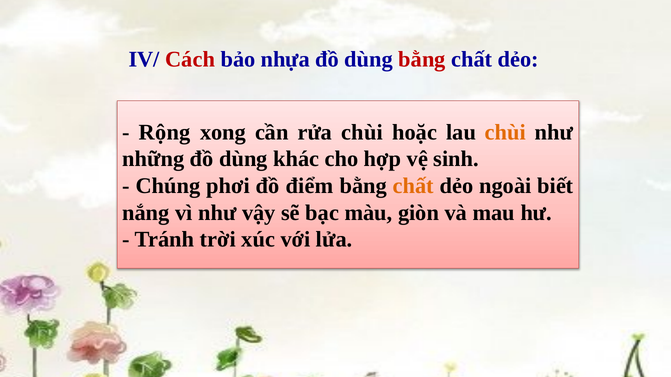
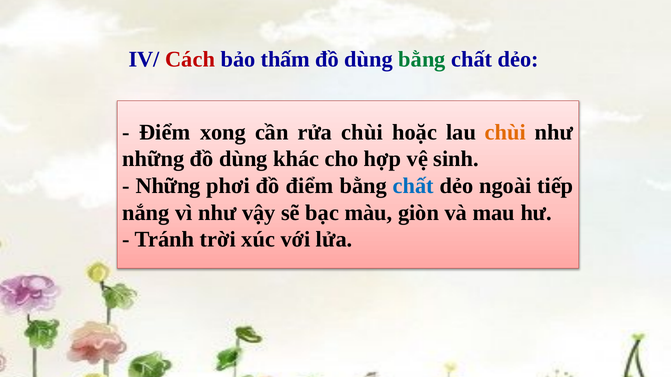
nhựa: nhựa -> thấm (285, 59)
bằng colour: red -> green (422, 59)
Rộng: Rộng -> Điểm (165, 132)
Chúng: Chúng -> Những (168, 186)
chất colour: orange -> blue (413, 186)
biết: biết -> tiếp (555, 186)
